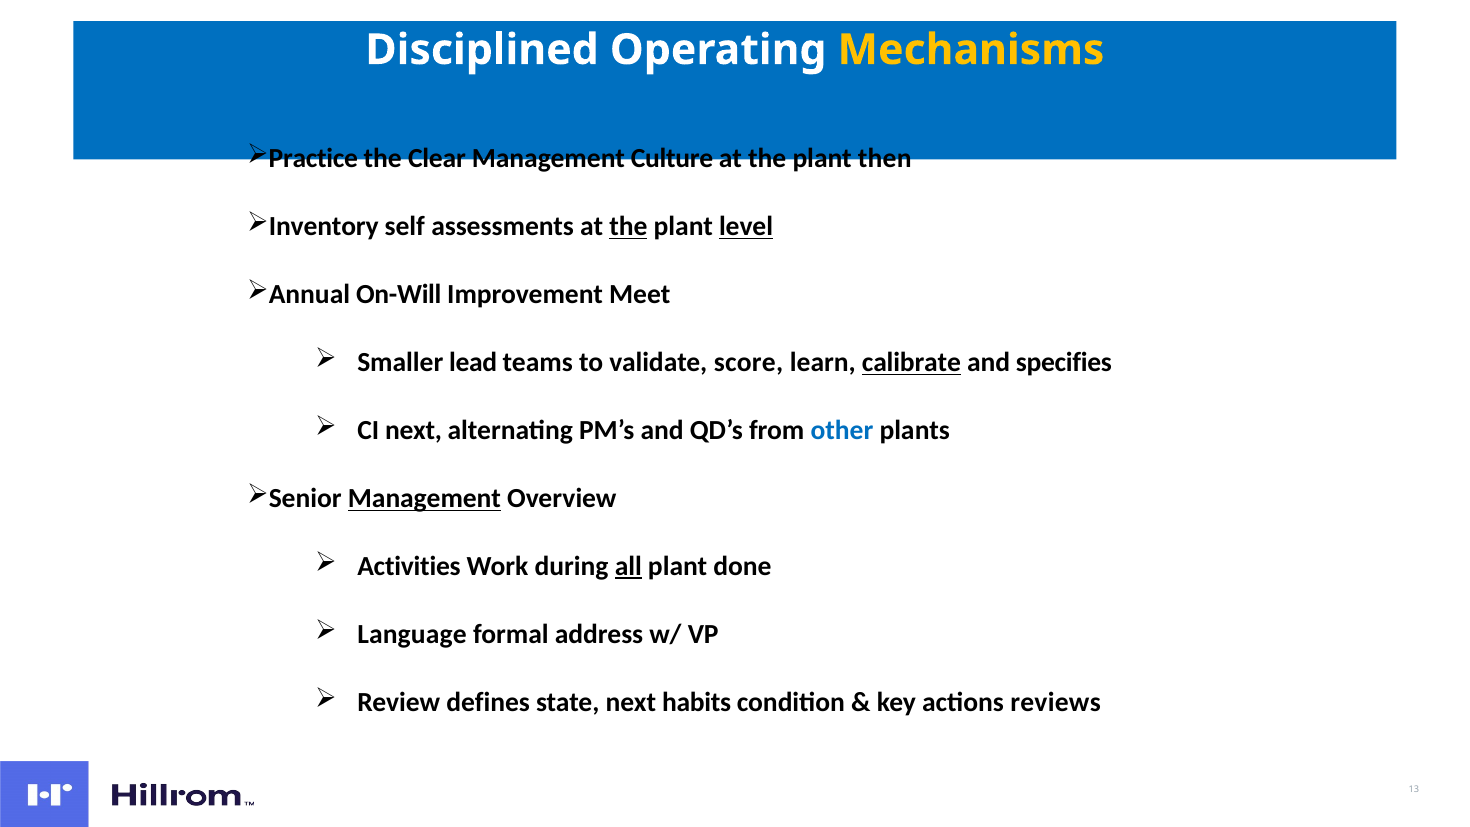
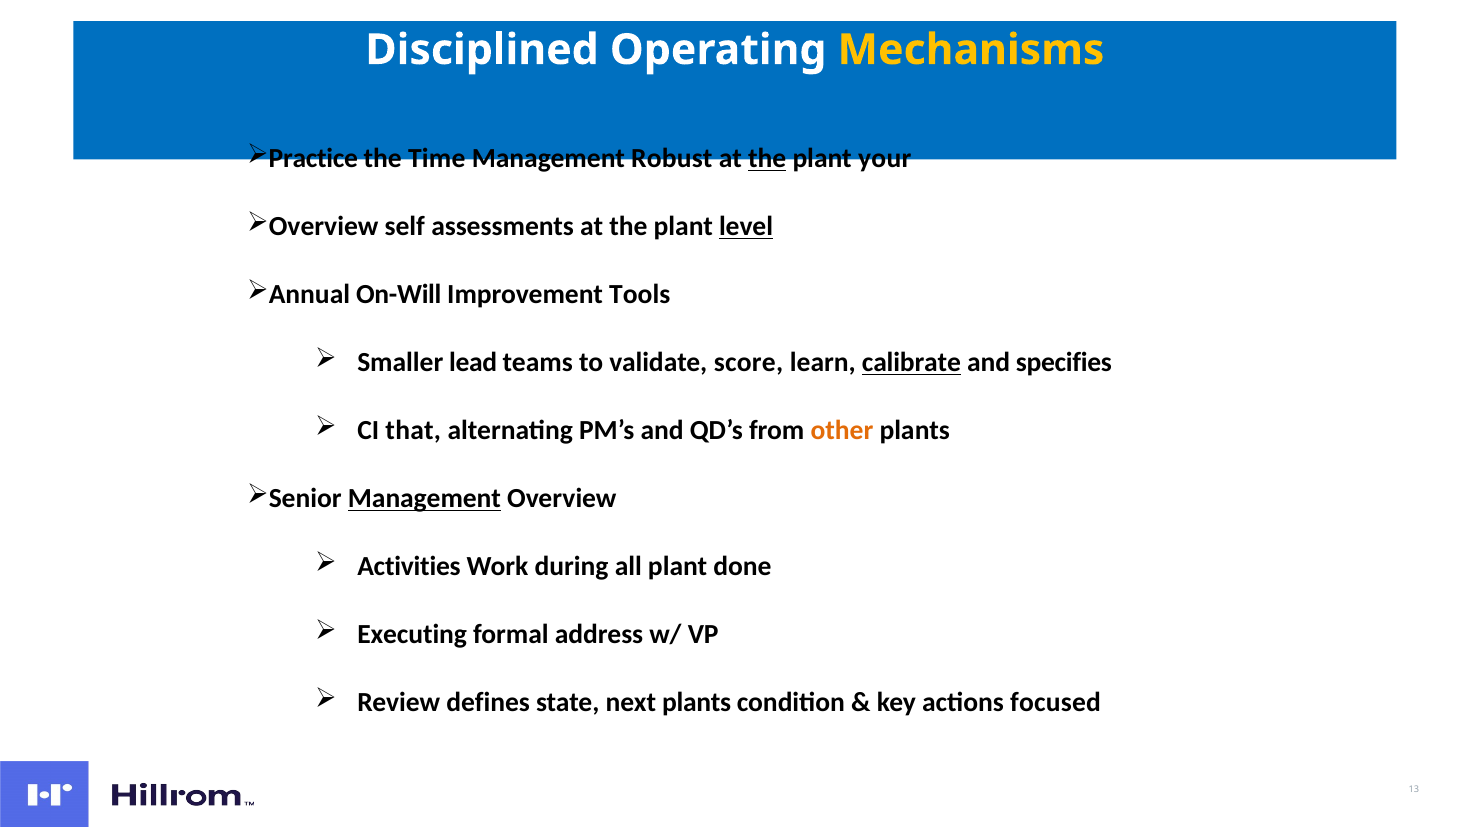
Clear: Clear -> Time (437, 159)
Culture: Culture -> Robust (672, 159)
the underline: none -> present (767, 159)
then: then -> your (885, 159)
Inventory: Inventory -> Overview (324, 227)
the underline: present -> none (628, 227)
Meet: Meet -> Tools (640, 294)
CI next: next -> that (413, 430)
other colour: blue -> orange (842, 430)
all underline: present -> none (628, 566)
Language: Language -> Executing (412, 634)
next habits: habits -> plants (697, 702)
reviews: reviews -> focused (1056, 702)
